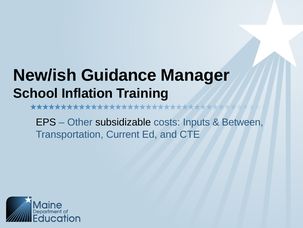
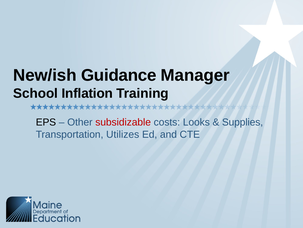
subsidizable colour: black -> red (123, 122)
Inputs: Inputs -> Looks (196, 122)
Between: Between -> Supplies (243, 122)
Current: Current -> Utilizes (123, 134)
